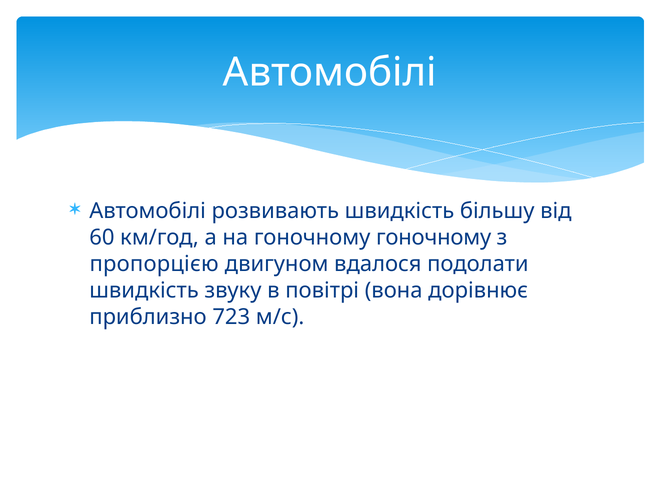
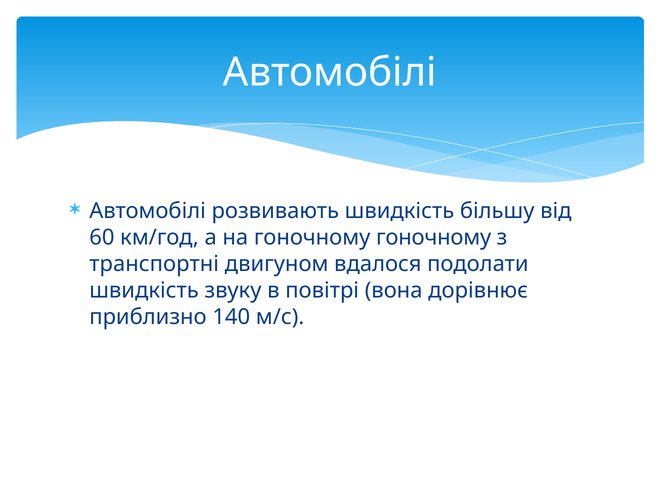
пропорцією: пропорцією -> транспортні (154, 264)
723: 723 -> 140 (231, 317)
